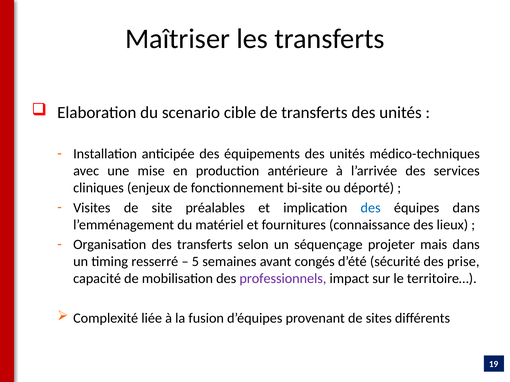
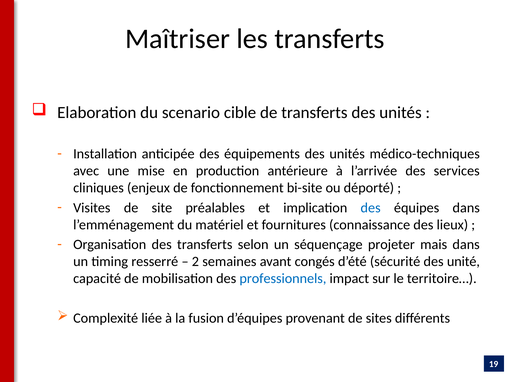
5: 5 -> 2 (195, 262)
prise: prise -> unité (463, 262)
professionnels colour: purple -> blue (283, 279)
